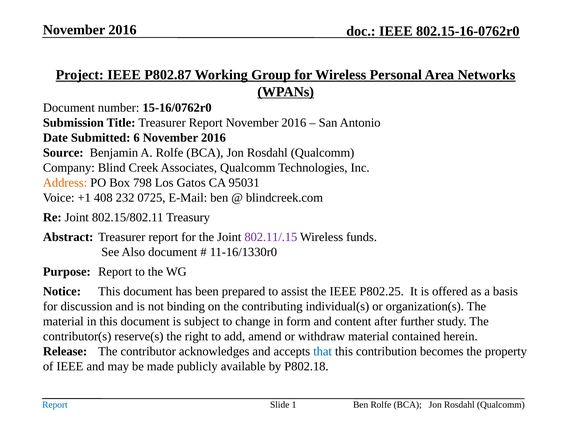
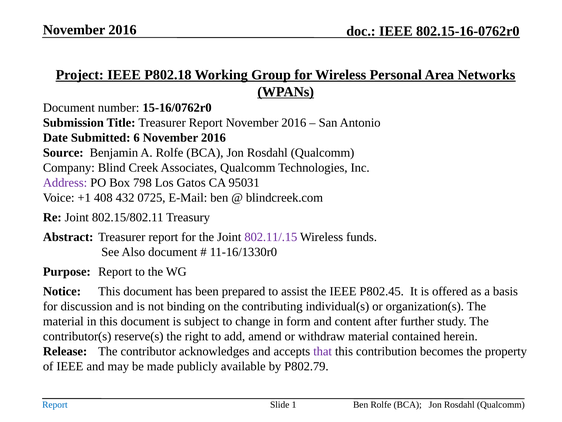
P802.87: P802.87 -> P802.18 (168, 75)
Address colour: orange -> purple (65, 182)
232: 232 -> 432 (125, 197)
P802.25: P802.25 -> P802.45 (382, 291)
that colour: blue -> purple (323, 351)
P802.18: P802.18 -> P802.79 (306, 366)
